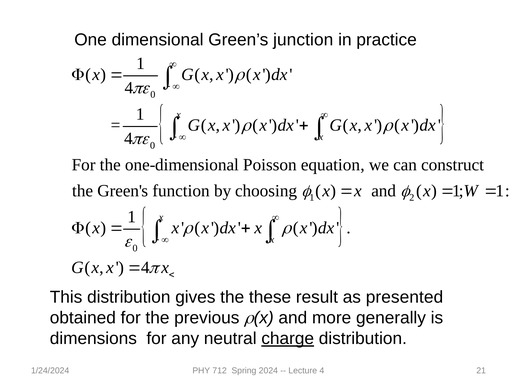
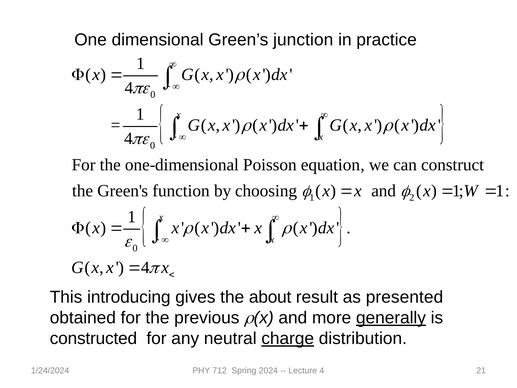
This distribution: distribution -> introducing (129, 297)
these: these -> about (270, 297)
generally underline: none -> present (391, 318)
dimensions: dimensions -> constructed (93, 338)
